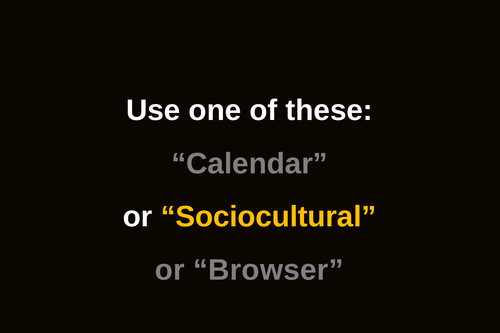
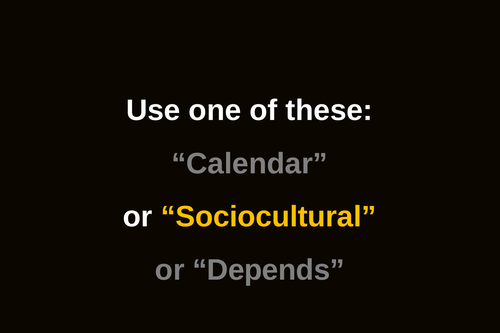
Browser: Browser -> Depends (269, 270)
